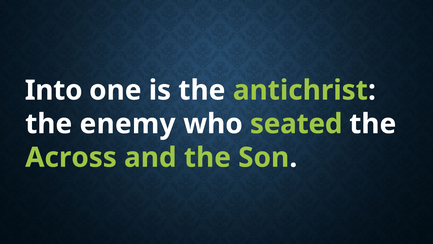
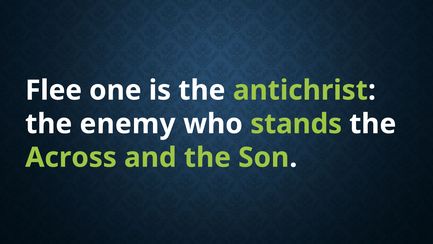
Into: Into -> Flee (54, 90)
seated: seated -> stands (296, 124)
